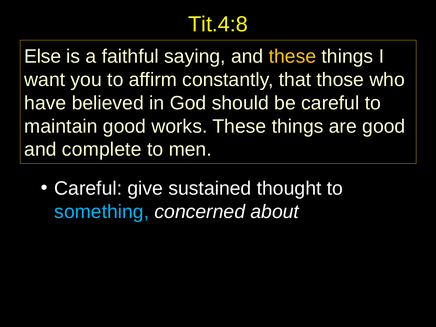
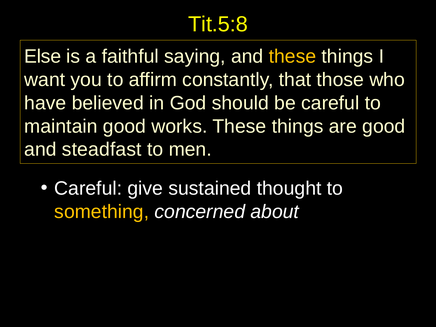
Tit.4:8: Tit.4:8 -> Tit.5:8 (218, 24)
complete: complete -> steadfast (102, 150)
something colour: light blue -> yellow (102, 212)
